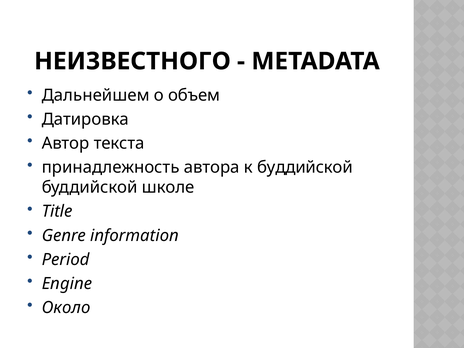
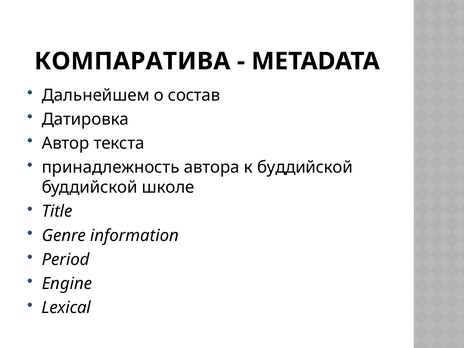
НЕИЗВЕСТНОГО: НЕИЗВЕСТНОГО -> КОМПАРАТИВА (132, 61)
объем: объем -> состав (194, 95)
Около: Около -> Lexical (66, 308)
